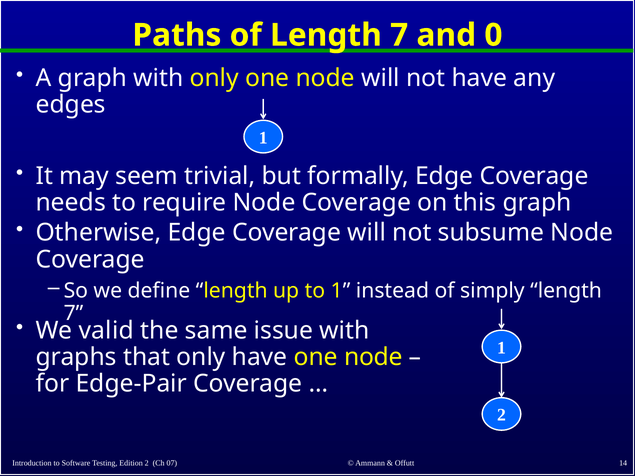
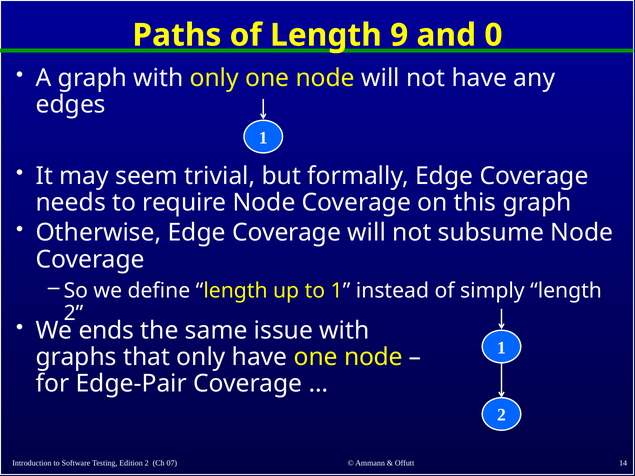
of Length 7: 7 -> 9 (399, 35)
7: 7 -> 2 (73, 314)
valid: valid -> ends (106, 331)
